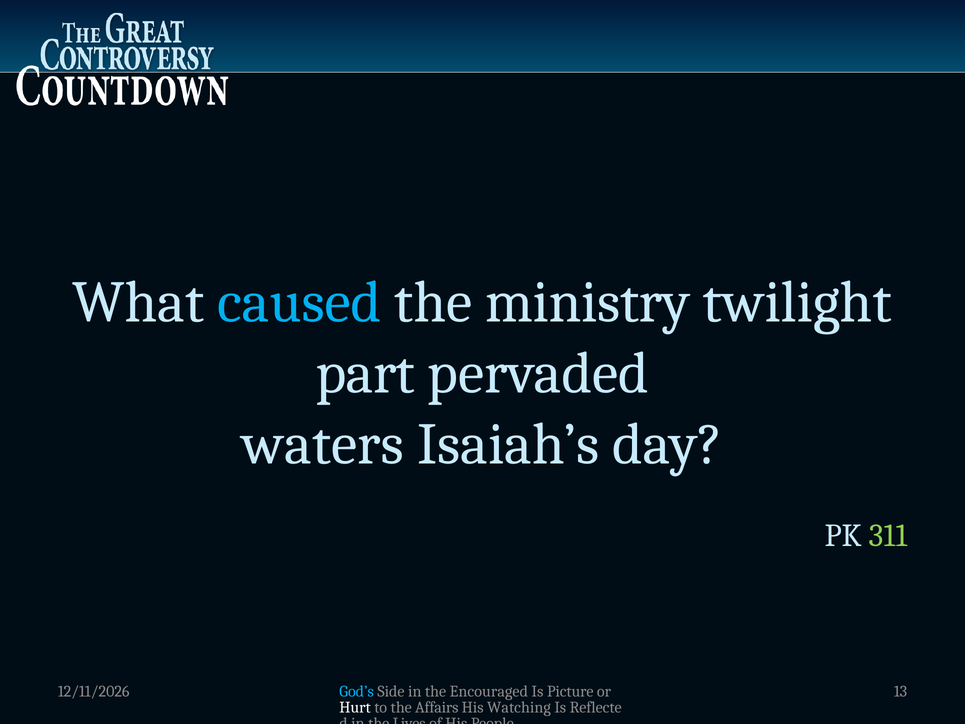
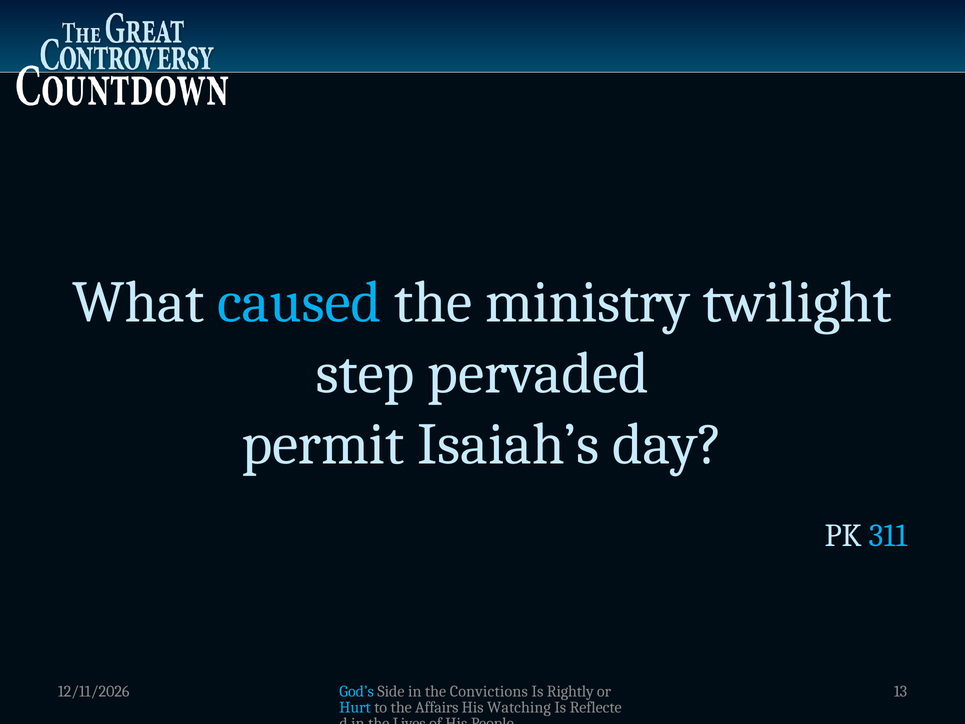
part: part -> step (365, 373)
waters: waters -> permit (323, 444)
311 colour: light green -> light blue (888, 536)
Encouraged: Encouraged -> Convictions (489, 691)
Picture: Picture -> Rightly (570, 691)
Hurt colour: white -> light blue (355, 707)
